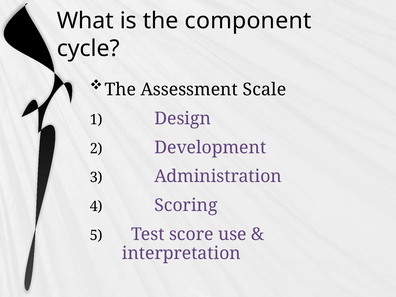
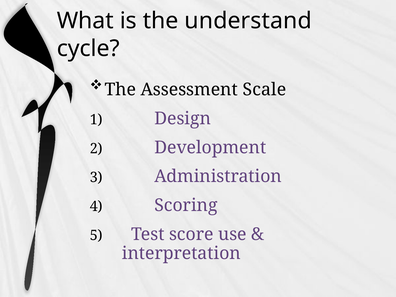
component: component -> understand (248, 21)
